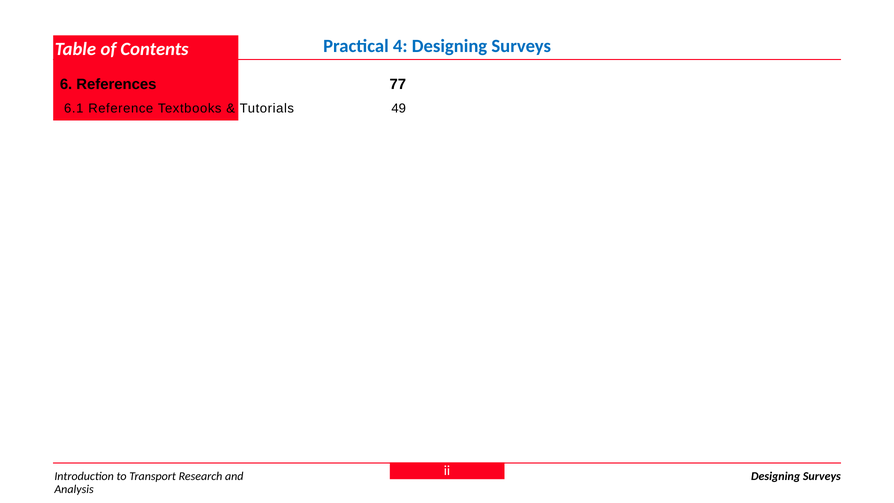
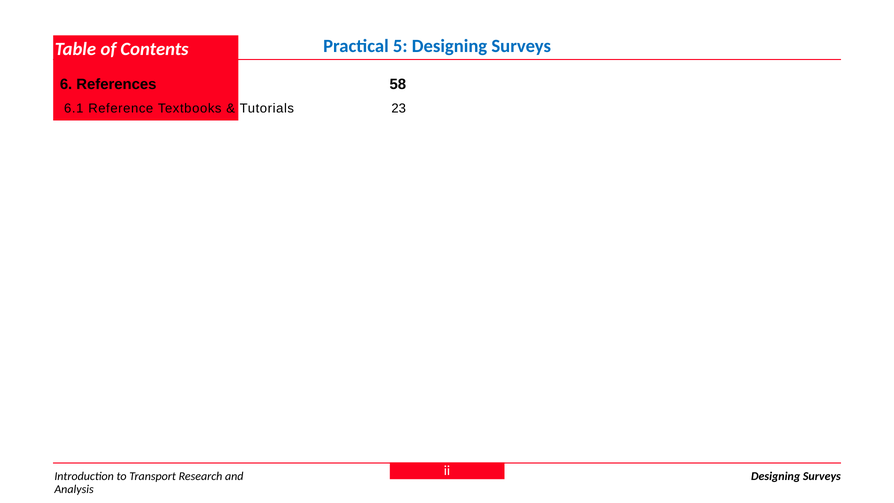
4: 4 -> 5 (400, 46)
77: 77 -> 58 (398, 84)
49: 49 -> 23 (399, 109)
